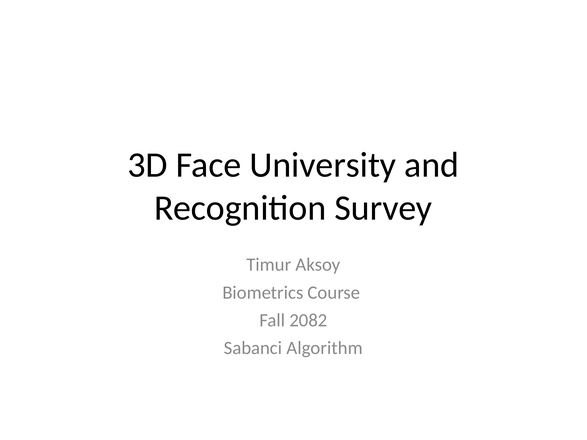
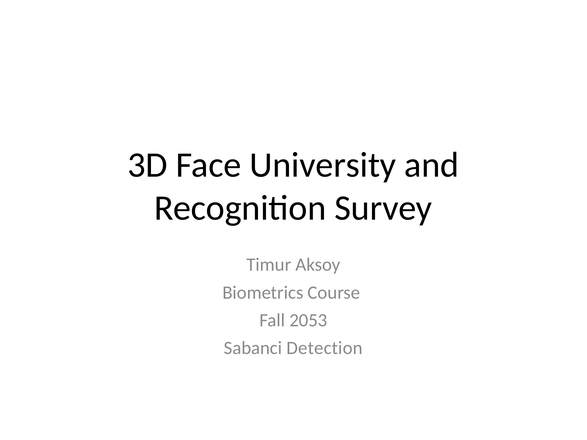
2082: 2082 -> 2053 (308, 320)
Algorithm: Algorithm -> Detection (325, 348)
